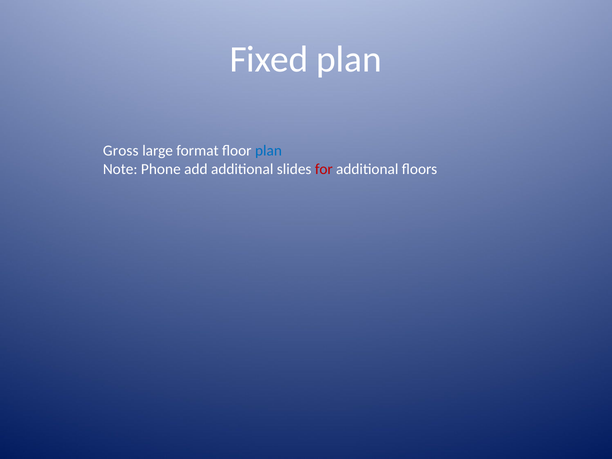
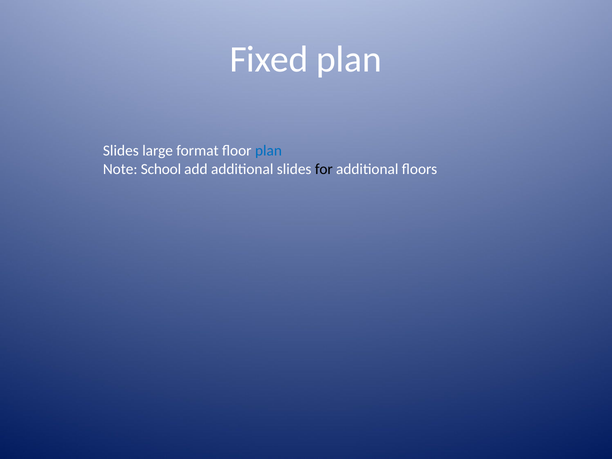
Gross: Gross -> Slides (121, 151)
Phone: Phone -> School (161, 169)
for colour: red -> black (324, 169)
